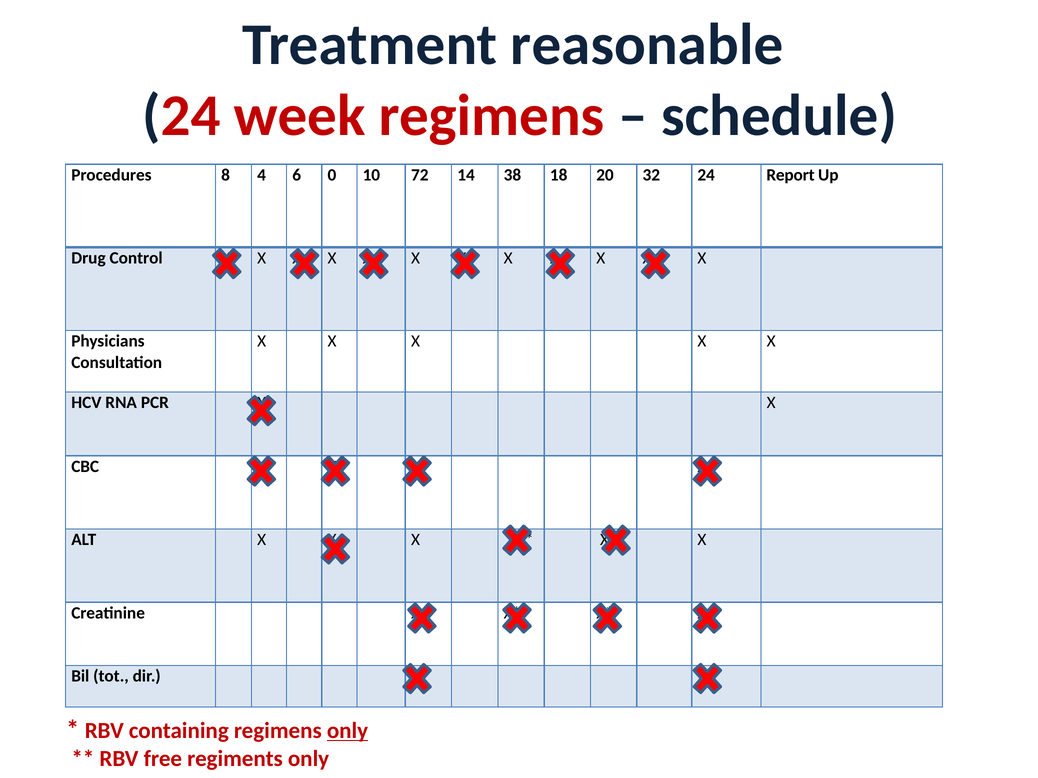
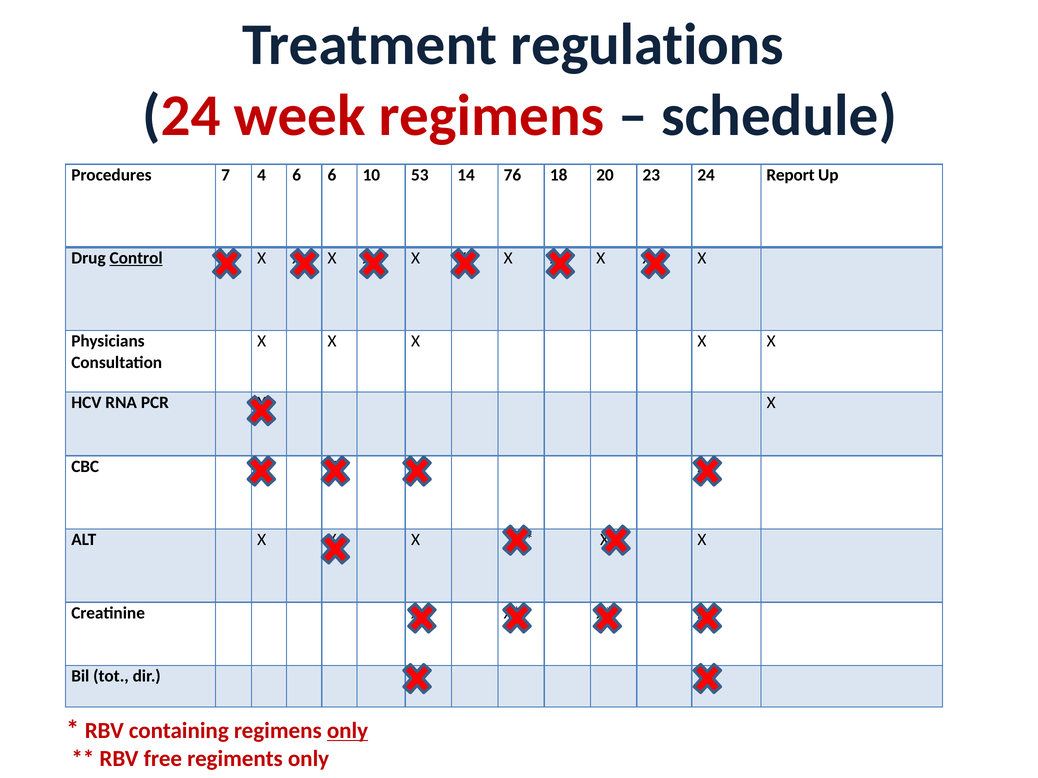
reasonable: reasonable -> regulations (647, 45)
8: 8 -> 7 (226, 175)
6 0: 0 -> 6 (332, 175)
72: 72 -> 53 (420, 175)
38: 38 -> 76 (512, 175)
32: 32 -> 23 (651, 175)
Control underline: none -> present (136, 258)
